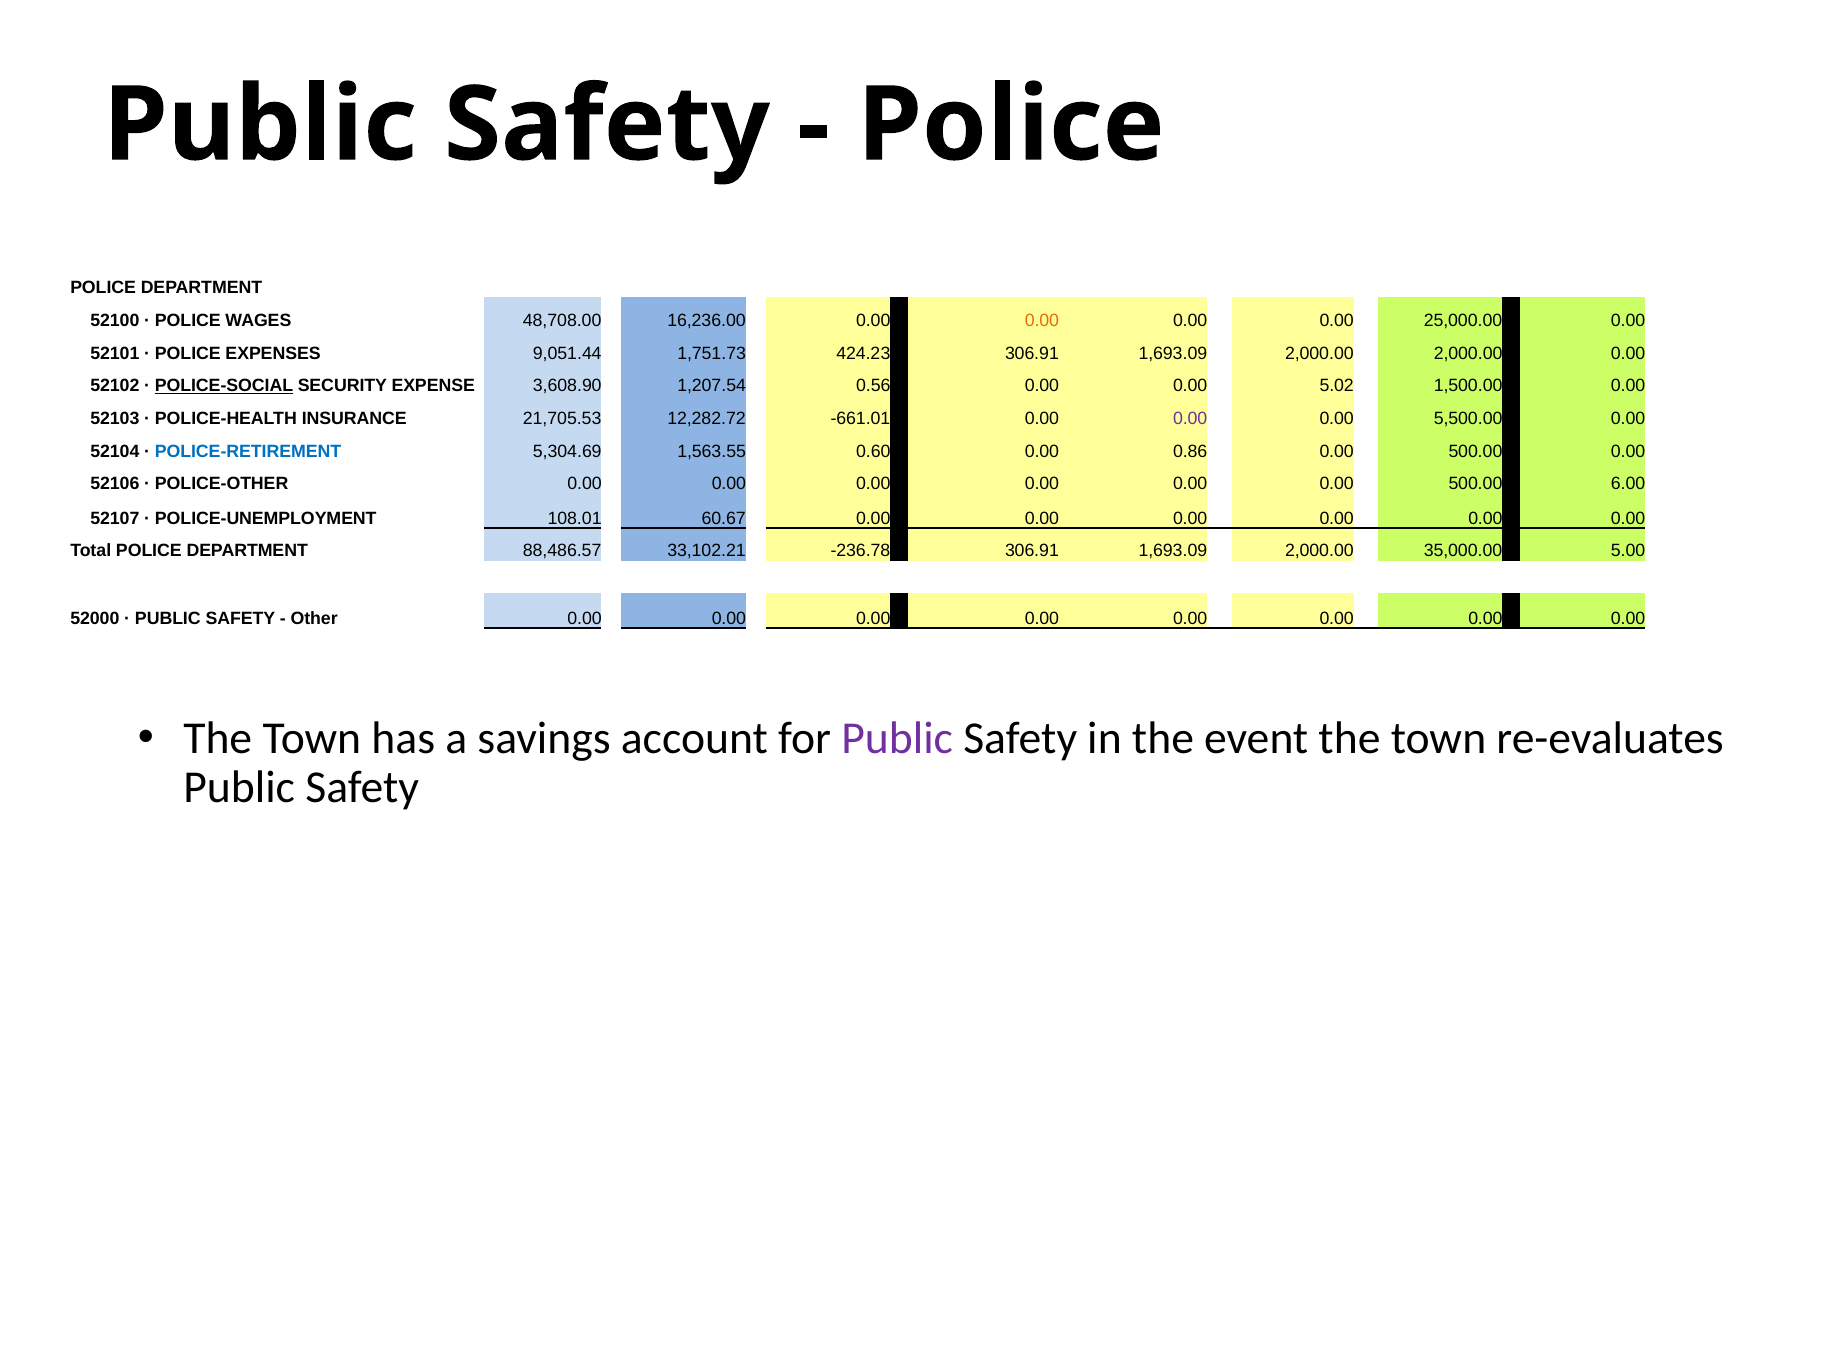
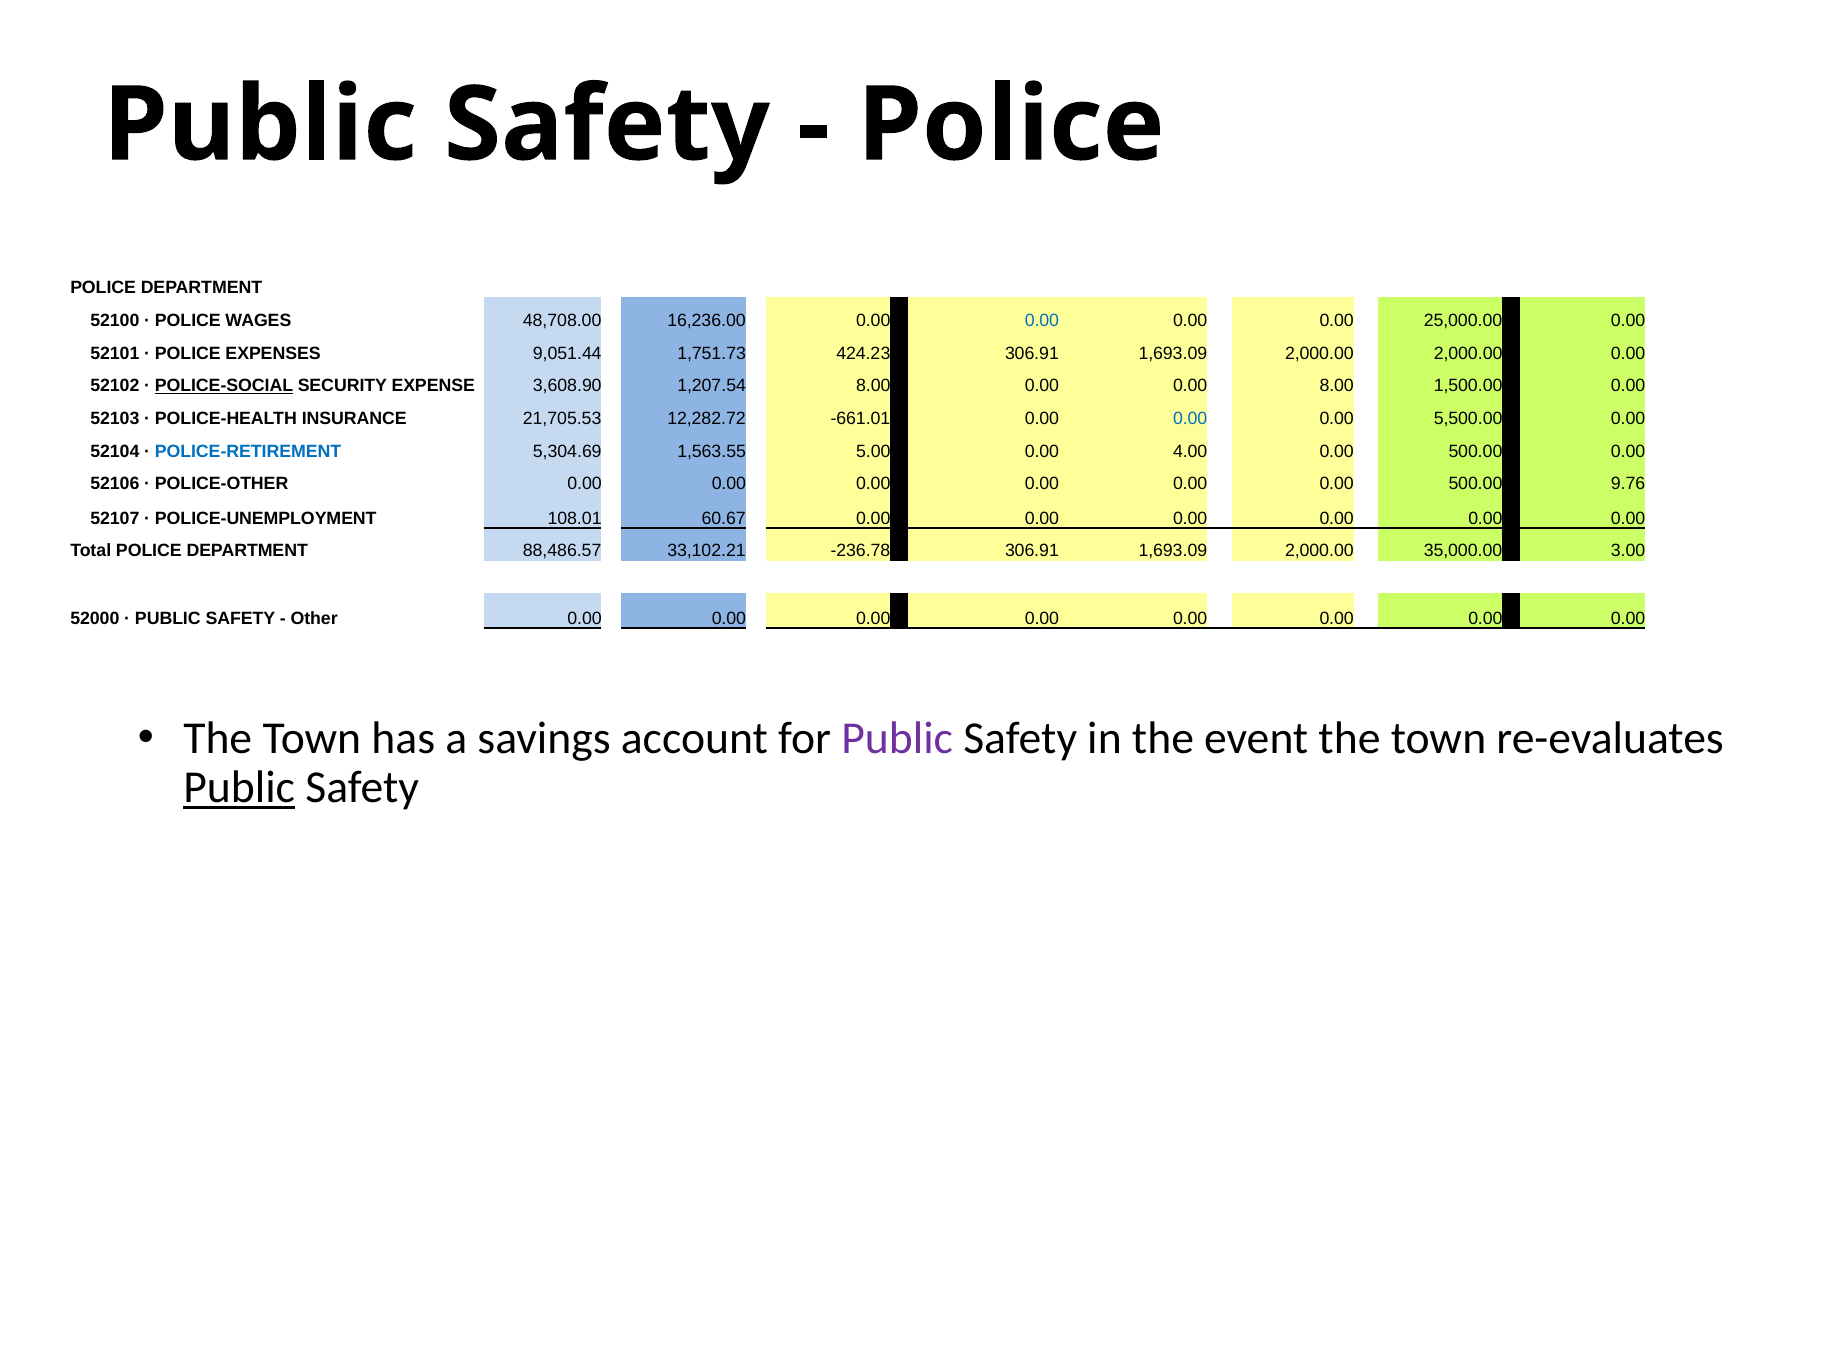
0.00 colour: orange -> blue (1042, 320)
1,207.54 0.56: 0.56 -> 8.00 (873, 386)
0.00 5.02: 5.02 -> 8.00 (1337, 386)
0.00 colour: purple -> blue (1190, 418)
0.60: 0.60 -> 5.00 (873, 451)
0.86: 0.86 -> 4.00 (1190, 451)
6.00: 6.00 -> 9.76 (1628, 484)
5.00: 5.00 -> 3.00 (1628, 551)
Public underline: none -> present (239, 787)
